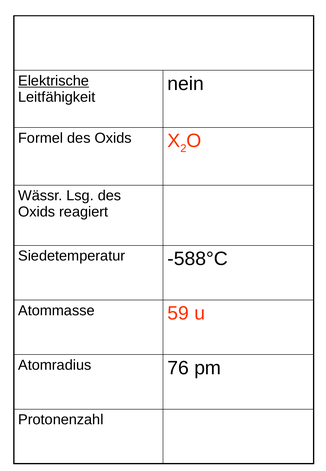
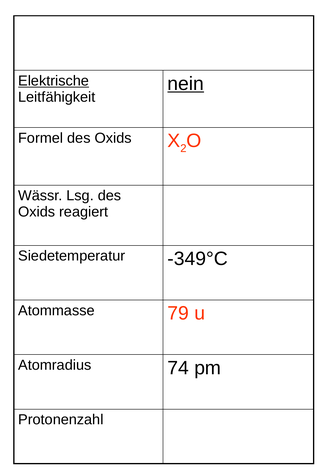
nein underline: none -> present (186, 84)
-588°C: -588°C -> -349°C (198, 259)
59: 59 -> 79 (178, 313)
76: 76 -> 74 (178, 368)
